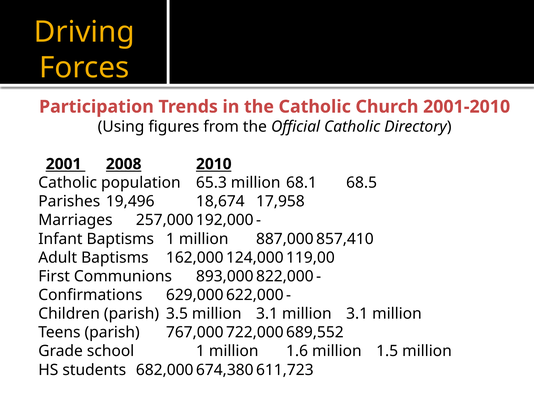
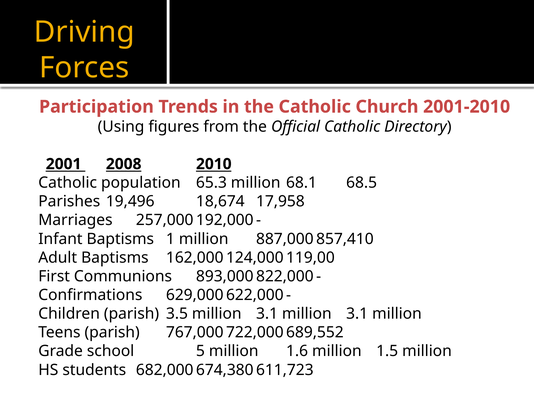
school 1: 1 -> 5 (200, 351)
